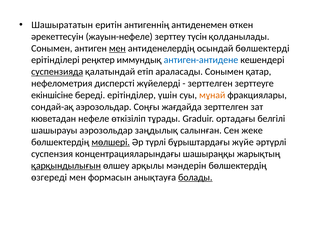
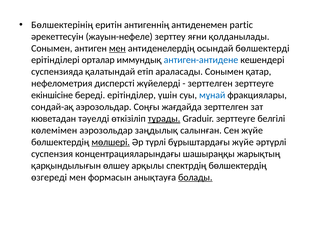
Шашырататын: Шашырататын -> Бөлшектерінің (62, 25)
өткен: өткен -> partic (241, 25)
түсін: түсін -> яғни (197, 37)
реңктер: реңктер -> орталар (98, 60)
суспензияда underline: present -> none (57, 72)
мұнай colour: orange -> blue (212, 95)
нефеле: нефеле -> тәуелді (94, 119)
тұрады underline: none -> present (164, 119)
Graduir ортадағы: ортадағы -> зерттеуге (236, 119)
шашырауы: шашырауы -> көлемімен (54, 130)
Сен жеке: жеке -> жүйе (252, 130)
қарқындылығын underline: present -> none (66, 166)
мәндерін: мәндерін -> спектрдің (186, 166)
